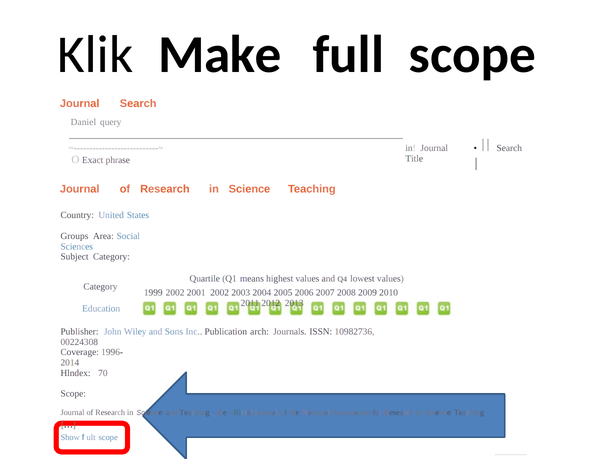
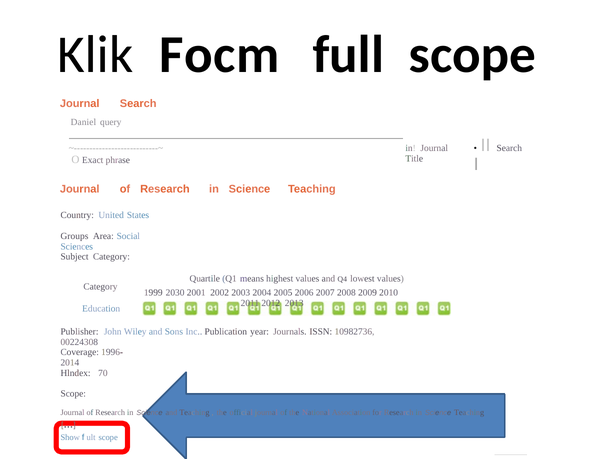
Make: Make -> Focm (219, 55)
1999 2002: 2002 -> 2030 (175, 293)
arch: arch -> year (260, 332)
